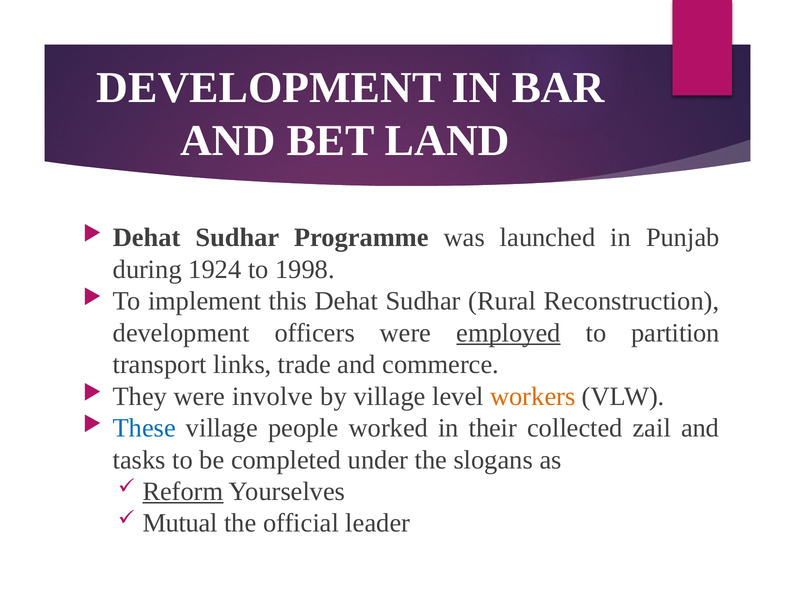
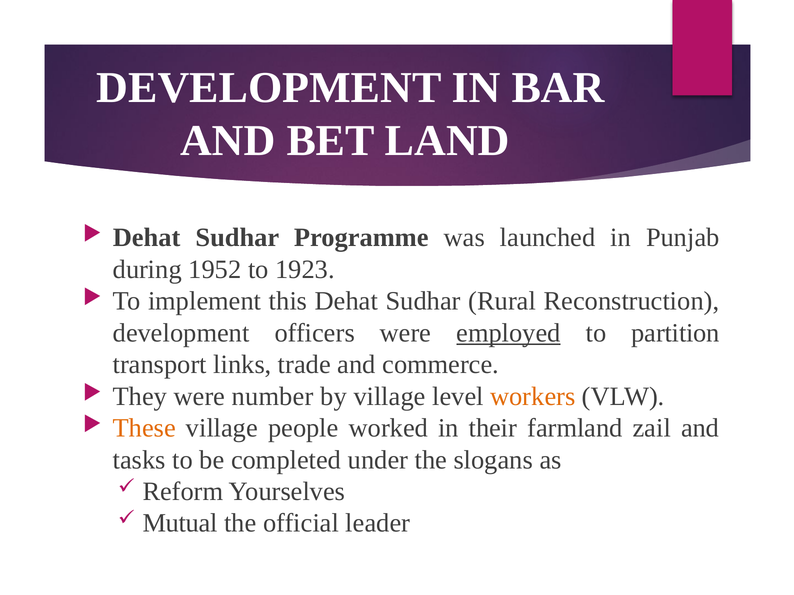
1924: 1924 -> 1952 (215, 270)
1998: 1998 -> 1923 (305, 270)
involve: involve -> number (273, 397)
These colour: blue -> orange (144, 428)
collected: collected -> farmland (575, 428)
Reform underline: present -> none (183, 492)
